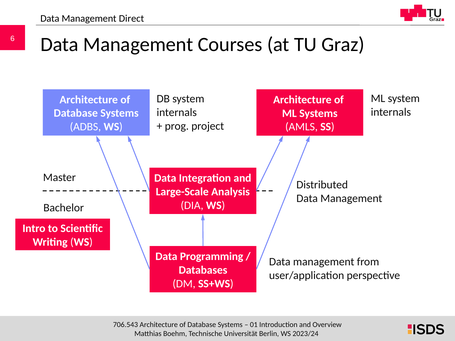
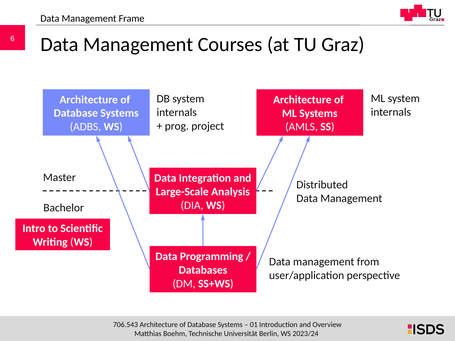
Direct: Direct -> Frame (132, 18)
